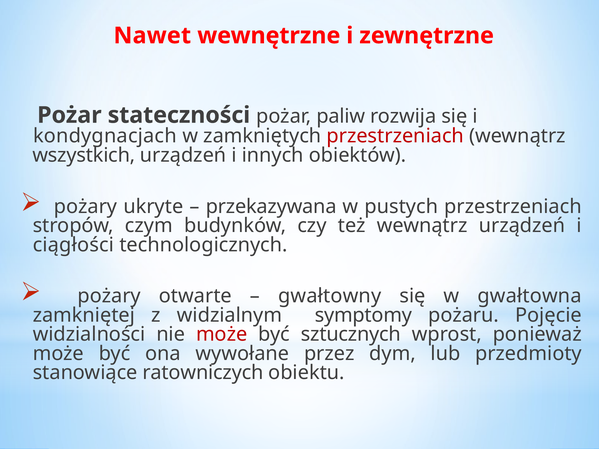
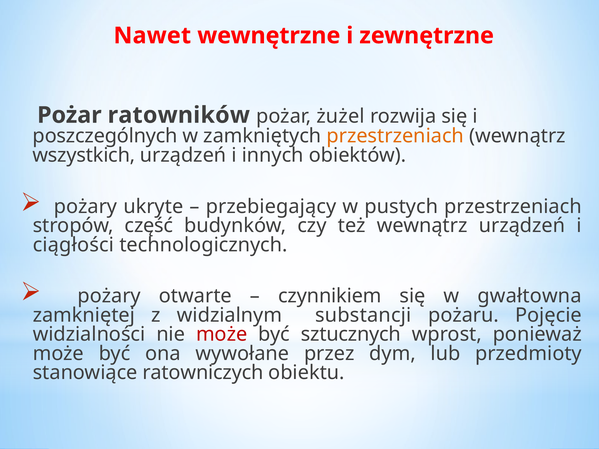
stateczności: stateczności -> ratowników (179, 115)
paliw: paliw -> żużel (341, 116)
kondygnacjach: kondygnacjach -> poszczególnych (105, 136)
przestrzeniach colour: red -> orange (395, 136)
przekazywana: przekazywana -> przebiegający (271, 207)
czym: czym -> część (149, 226)
gwałtowny: gwałtowny -> czynnikiem (330, 296)
symptomy: symptomy -> substancji (363, 315)
